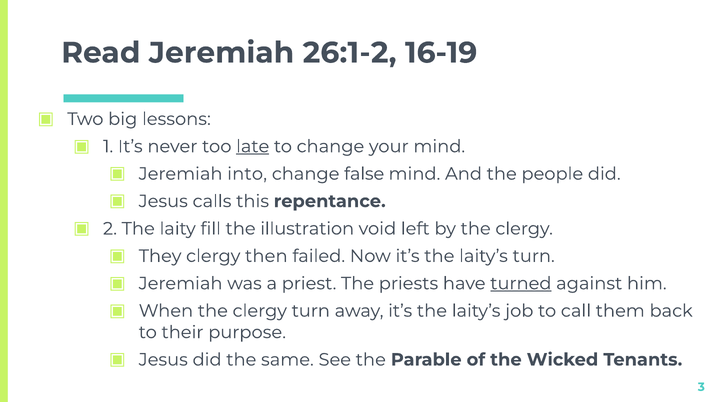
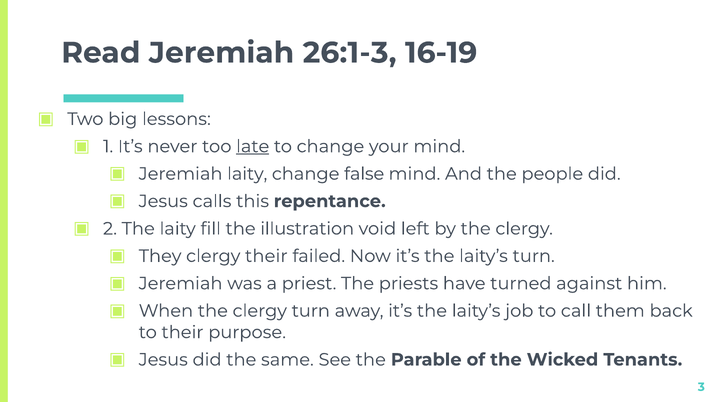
26:1-2: 26:1-2 -> 26:1-3 (350, 53)
Jeremiah into: into -> laity (247, 174)
clergy then: then -> their (266, 256)
turned underline: present -> none (521, 284)
